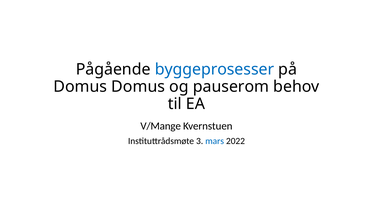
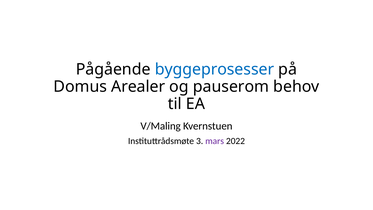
Domus Domus: Domus -> Arealer (138, 86)
V/Mange: V/Mange -> V/Maling (161, 126)
mars colour: blue -> purple (215, 141)
